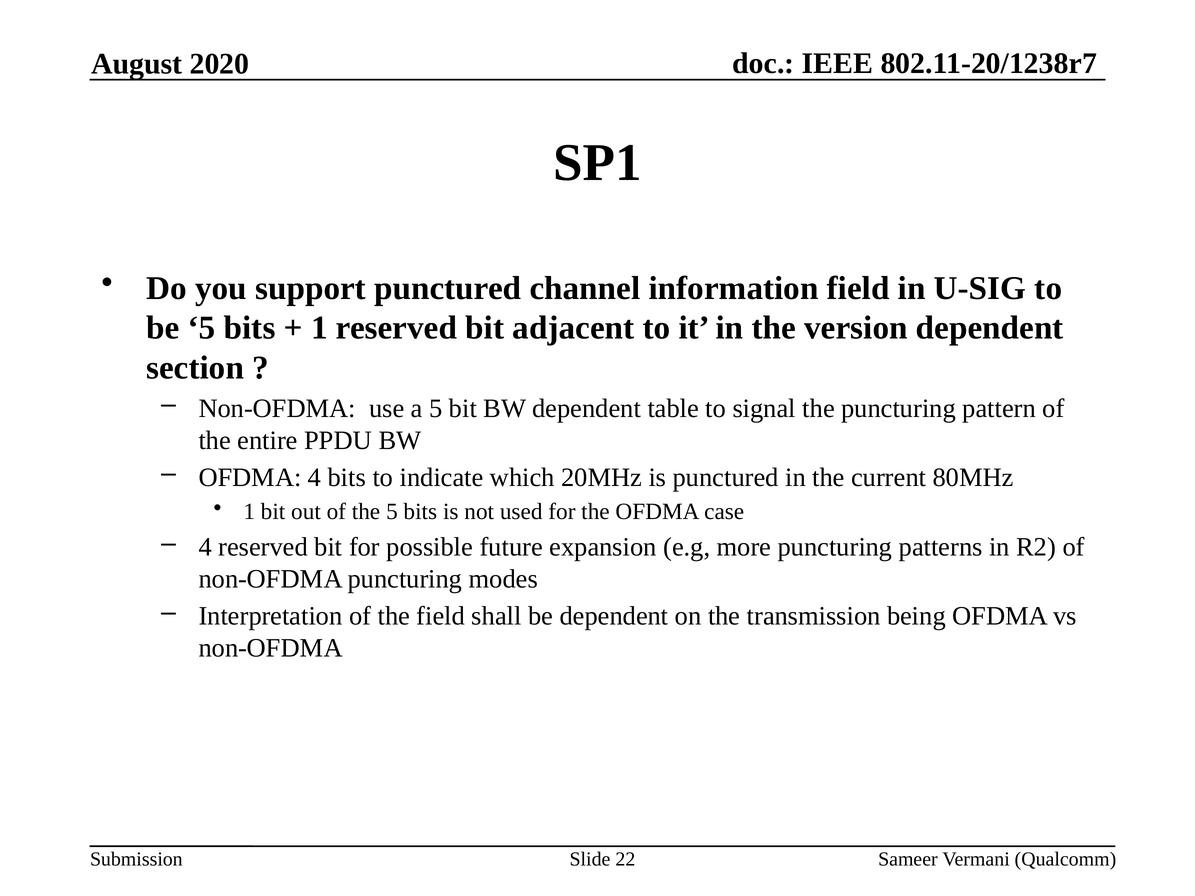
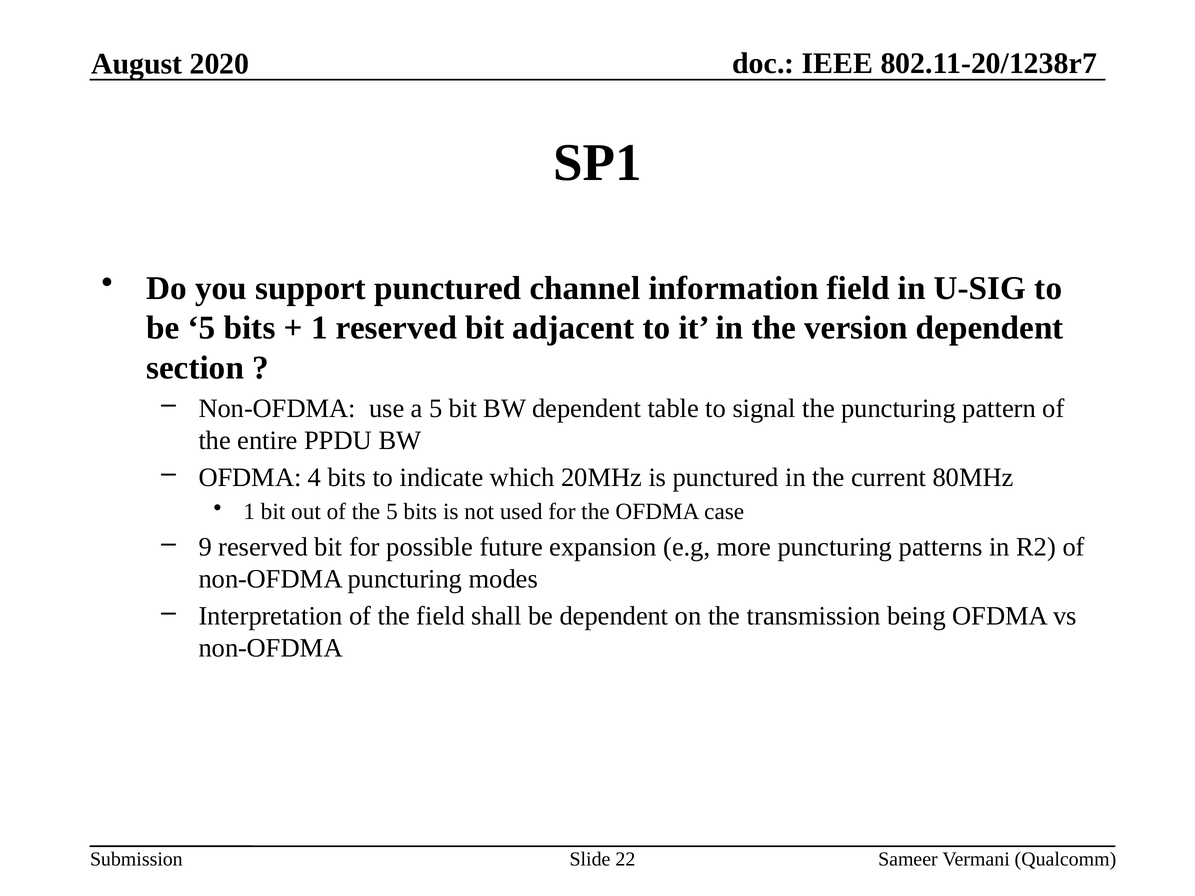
4: 4 -> 9 (205, 547)
